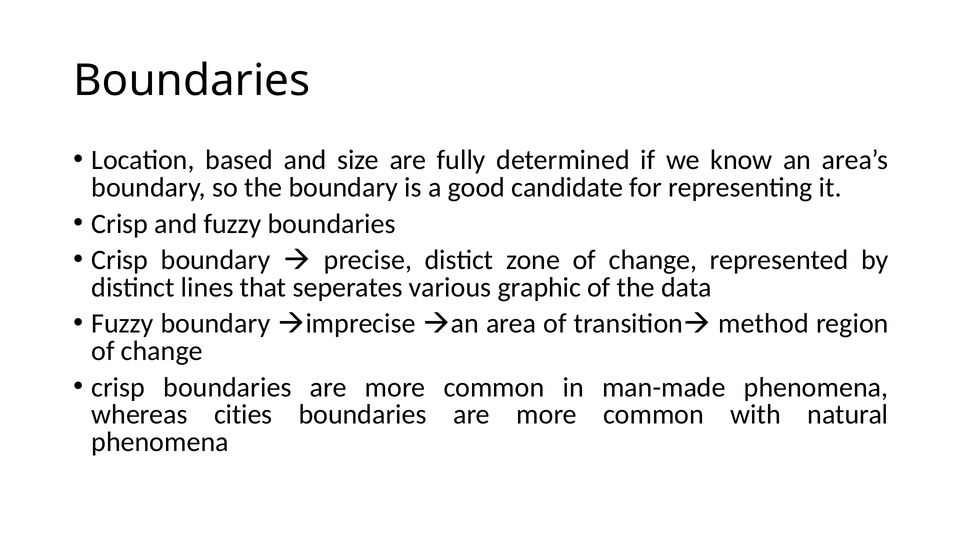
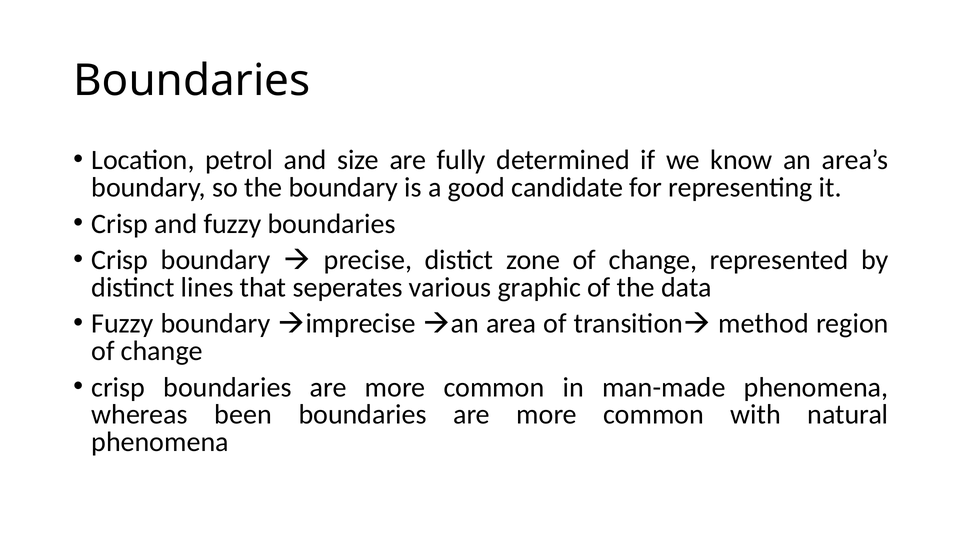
based: based -> petrol (239, 160)
cities: cities -> been (243, 415)
